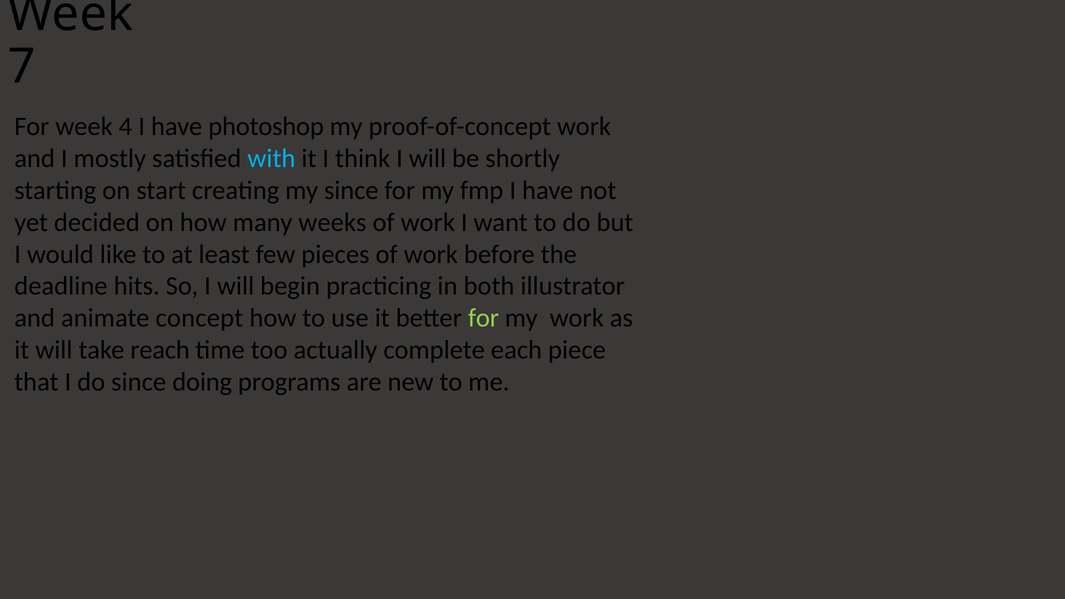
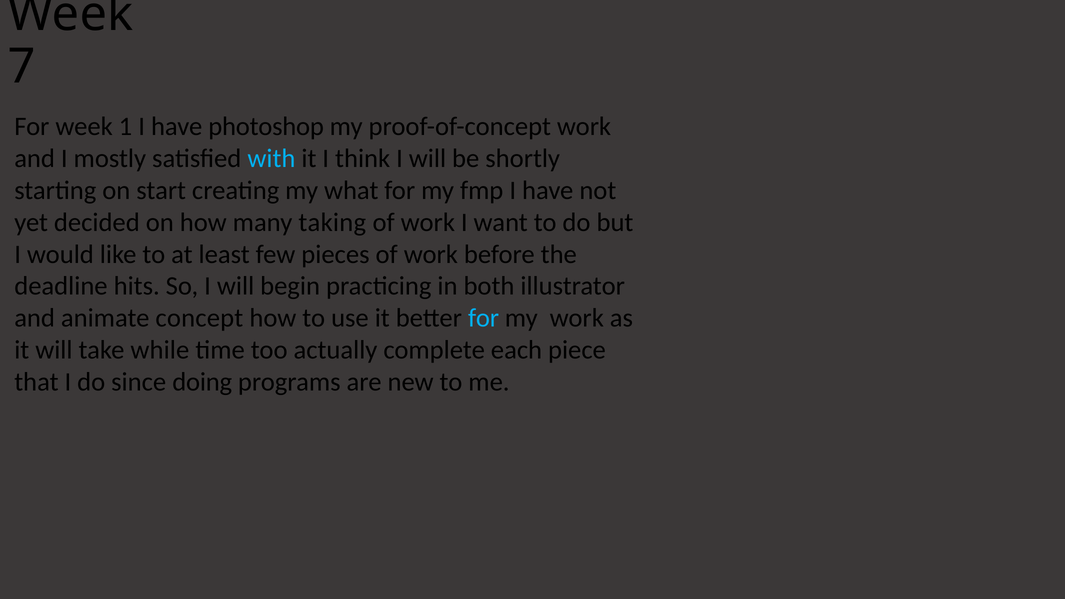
4: 4 -> 1 (125, 126)
my since: since -> what (351, 190)
weeks: weeks -> taking (332, 222)
for colour: light green -> light blue (484, 318)
reach: reach -> while (160, 350)
